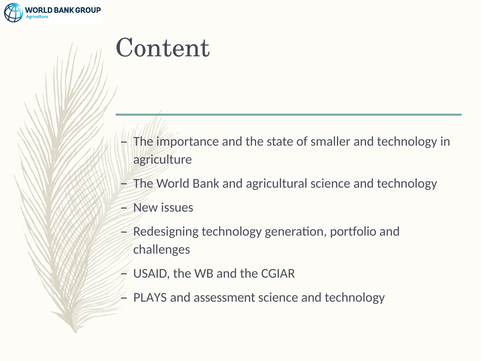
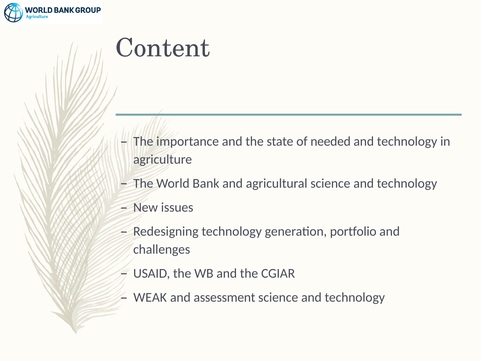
smaller: smaller -> needed (331, 141)
PLAYS: PLAYS -> WEAK (150, 297)
